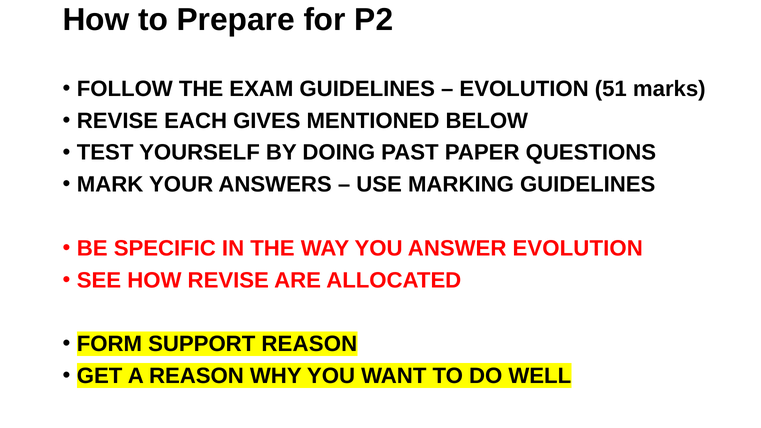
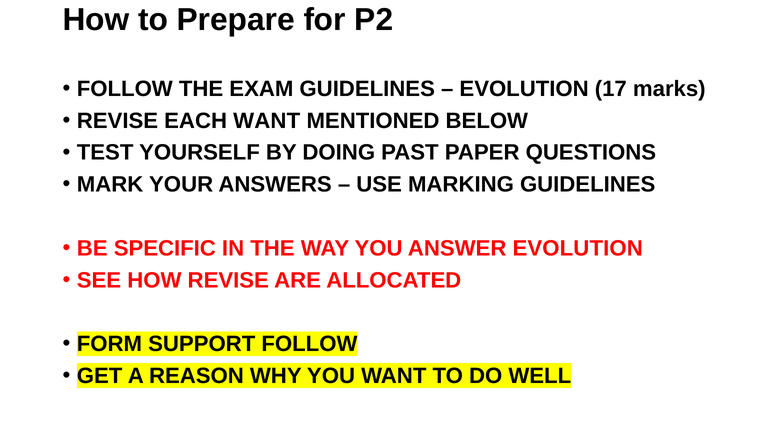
51: 51 -> 17 (611, 89)
EACH GIVES: GIVES -> WANT (267, 121)
SUPPORT REASON: REASON -> FOLLOW (309, 344)
